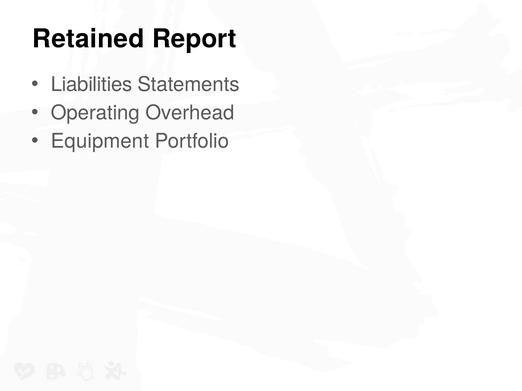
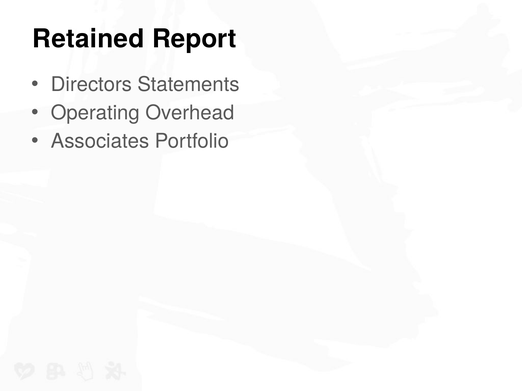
Liabilities: Liabilities -> Directors (91, 85)
Equipment: Equipment -> Associates (100, 141)
